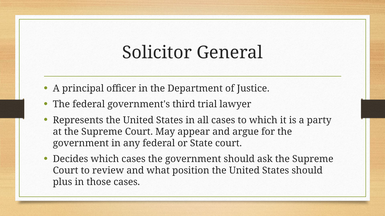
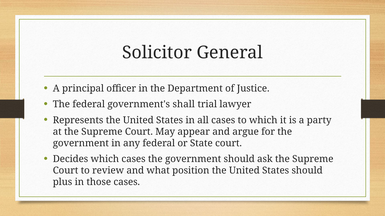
third: third -> shall (184, 105)
